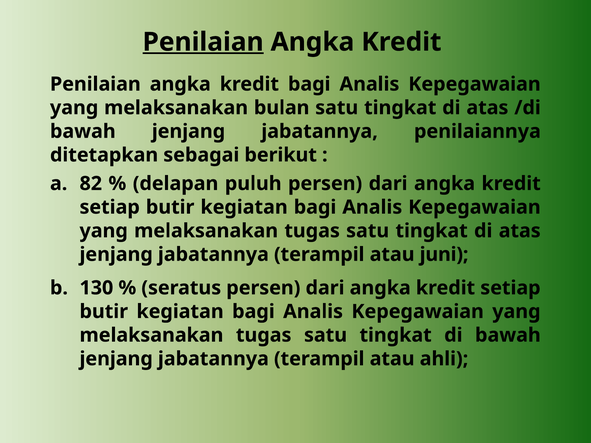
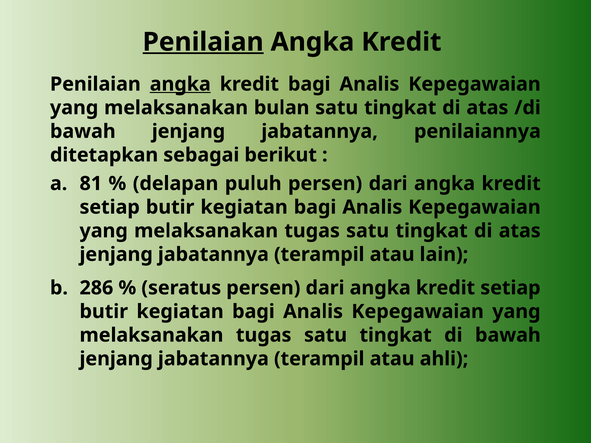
angka underline: none -> present (180, 84)
82: 82 -> 81 (91, 184)
juni: juni -> lain (444, 255)
130: 130 -> 286 (96, 288)
